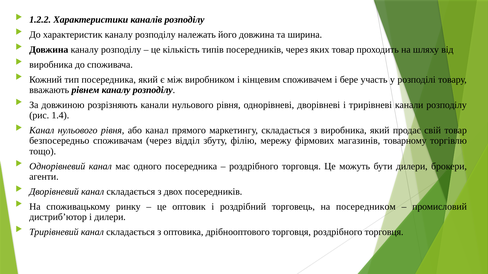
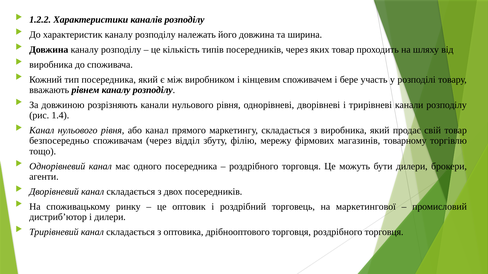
посередником: посередником -> маркетингової (366, 207)
